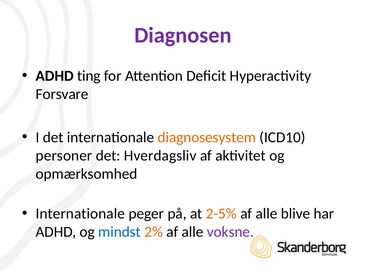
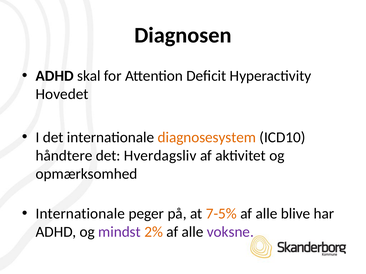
Diagnosen colour: purple -> black (183, 35)
ting: ting -> skal (89, 76)
Forsvare: Forsvare -> Hovedet (62, 94)
personer: personer -> håndtere (64, 156)
2-5%: 2-5% -> 7-5% (221, 214)
mindst colour: blue -> purple (119, 232)
